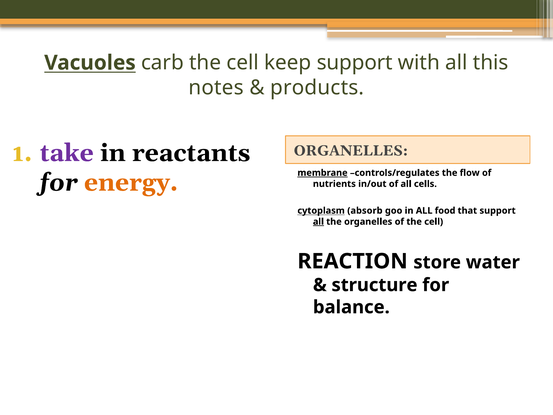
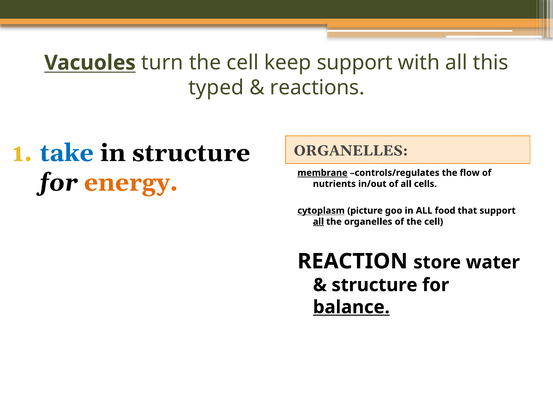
carb: carb -> turn (162, 63)
notes: notes -> typed (216, 88)
products: products -> reactions (317, 88)
take colour: purple -> blue (67, 153)
in reactants: reactants -> structure (191, 153)
absorb: absorb -> picture (365, 210)
balance underline: none -> present (351, 307)
